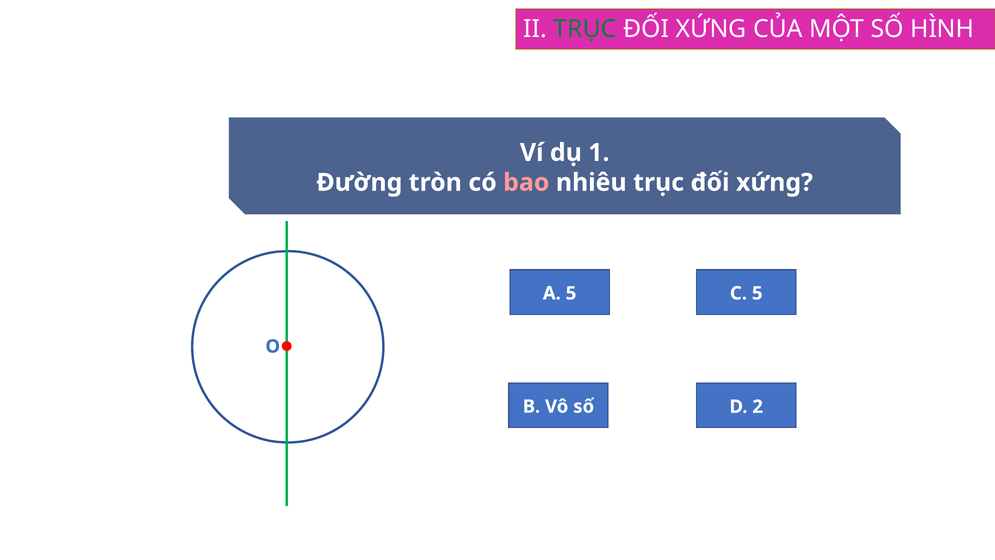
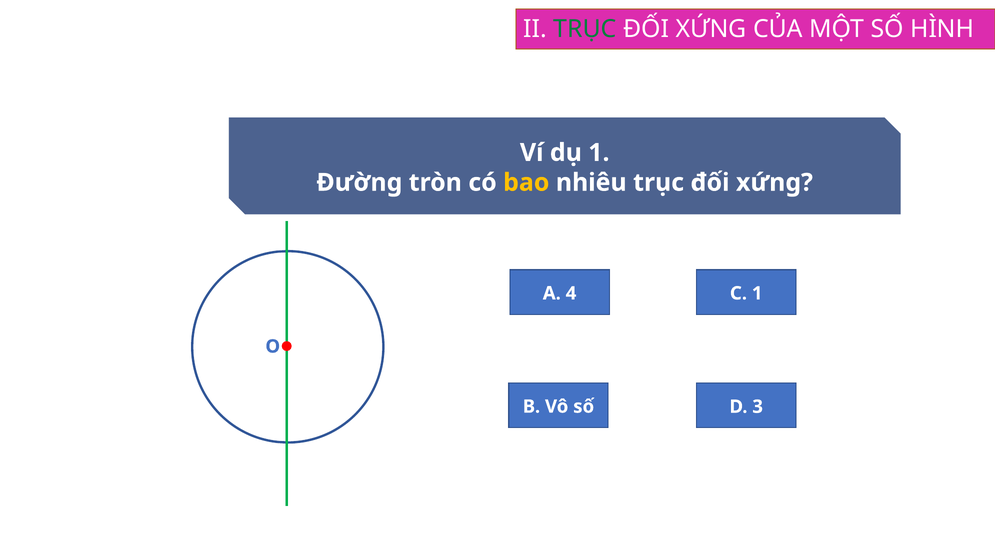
bao colour: pink -> yellow (526, 182)
A 5: 5 -> 4 (571, 293)
C 5: 5 -> 1 (757, 293)
2: 2 -> 3 (758, 406)
